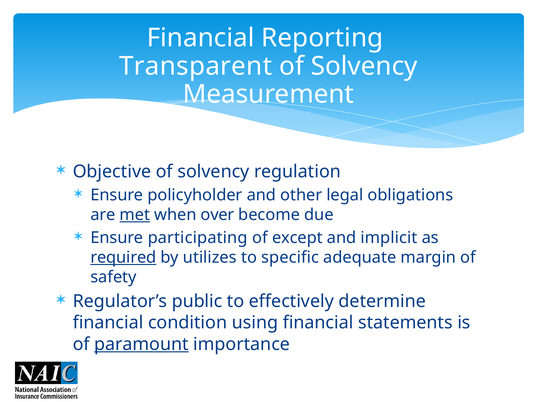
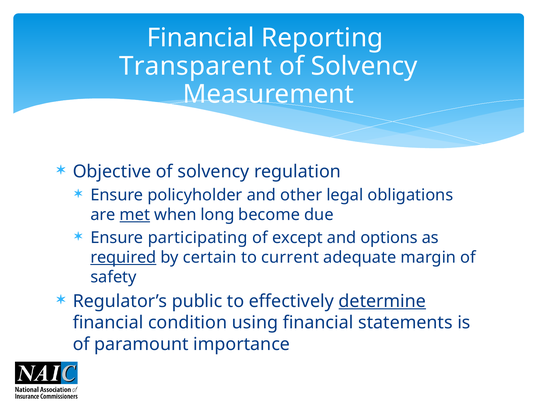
over: over -> long (218, 215)
implicit: implicit -> options (389, 238)
utilizes: utilizes -> certain (210, 258)
specific: specific -> current (290, 258)
determine underline: none -> present (382, 302)
paramount underline: present -> none (141, 345)
